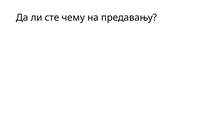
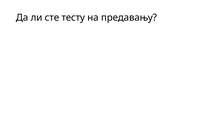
чему: чему -> тесту (73, 18)
